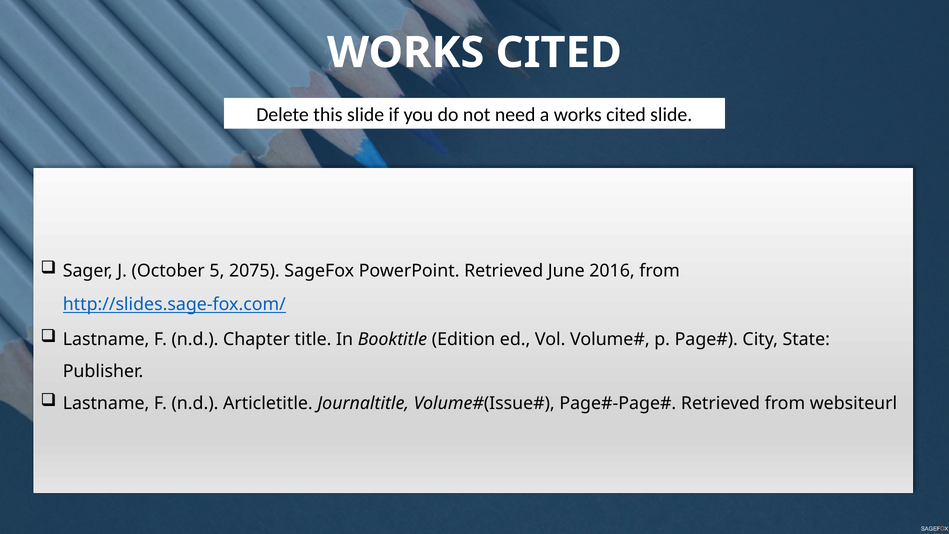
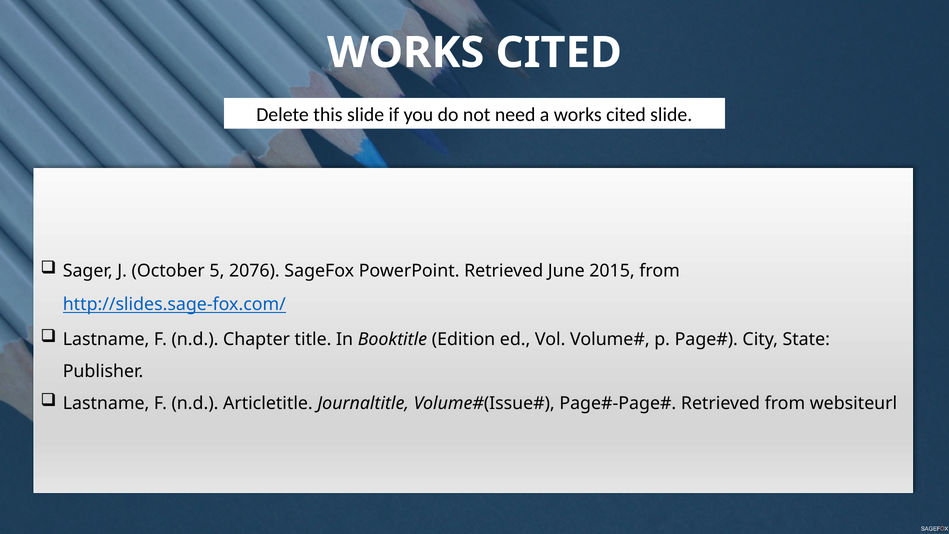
2075: 2075 -> 2076 (254, 271)
2016: 2016 -> 2015 (612, 271)
